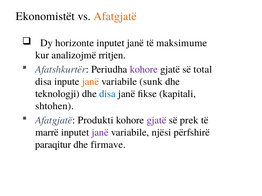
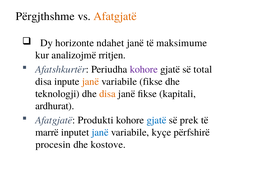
Ekonomistët: Ekonomistët -> Përgjthshme (45, 16)
horizonte inputet: inputet -> ndahet (110, 43)
variabile sunk: sunk -> fikse (151, 82)
disa colour: blue -> orange (107, 94)
shtohen: shtohen -> ardhurat (55, 106)
gjatë colour: purple -> blue (157, 121)
janë colour: purple -> blue (100, 133)
njësi: njësi -> kyçe (161, 133)
paraqitur: paraqitur -> procesin (53, 145)
firmave: firmave -> kostove (108, 145)
